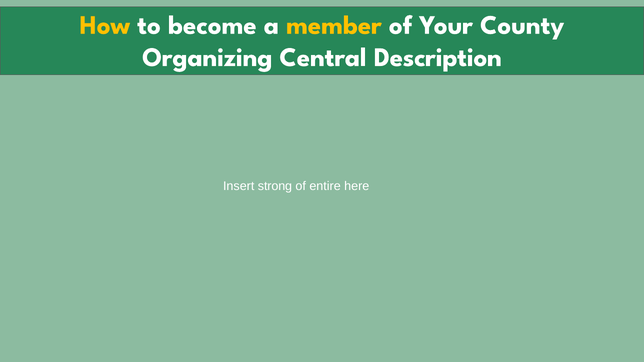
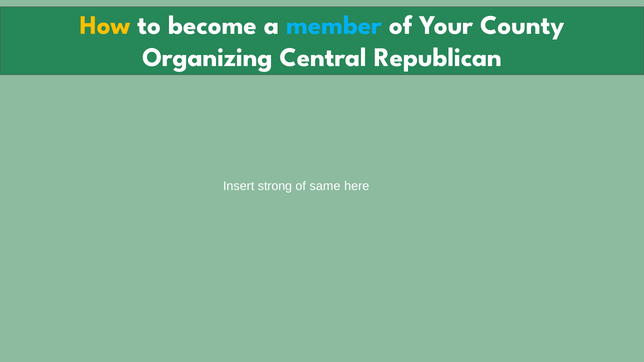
member colour: yellow -> light blue (334, 25)
Description: Description -> Republican (438, 57)
entire: entire -> same (325, 186)
